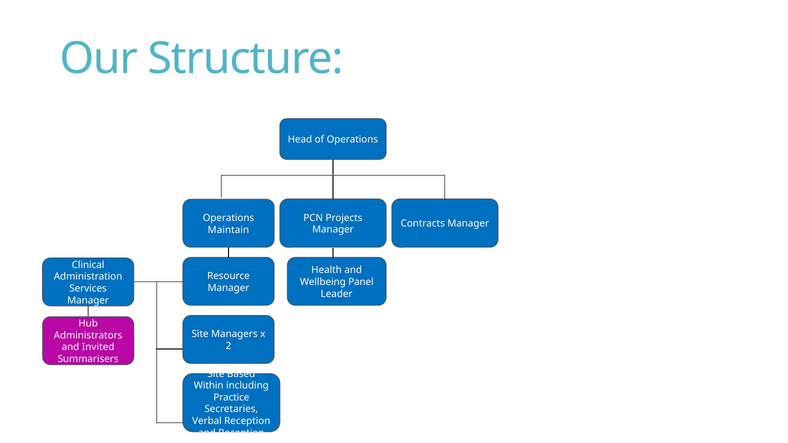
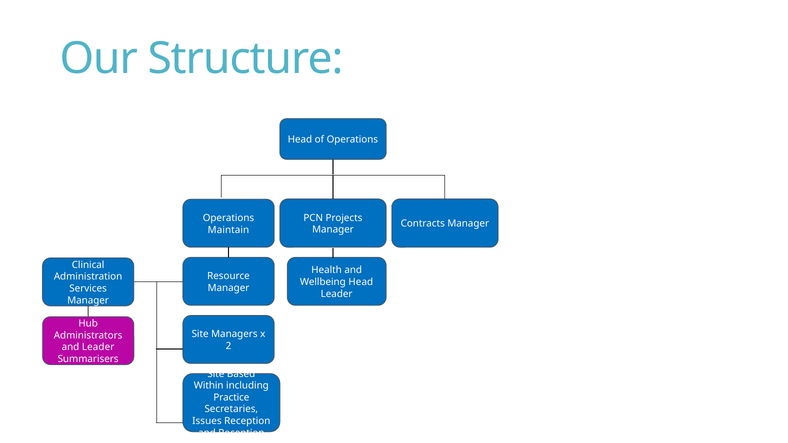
Wellbeing Panel: Panel -> Head (361, 282)
and Invited: Invited -> Leader (98, 347)
Verbal: Verbal -> Issues (207, 421)
